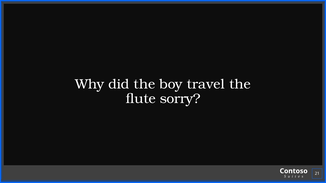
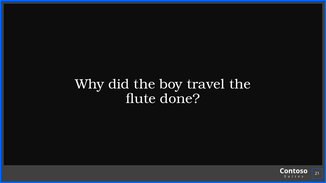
sorry: sorry -> done (180, 99)
